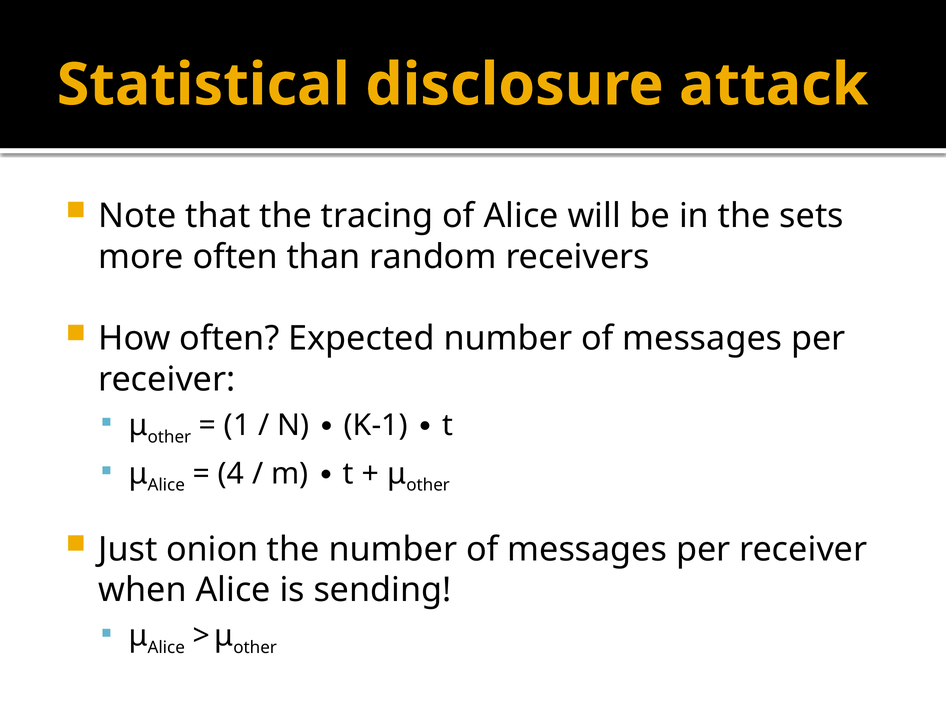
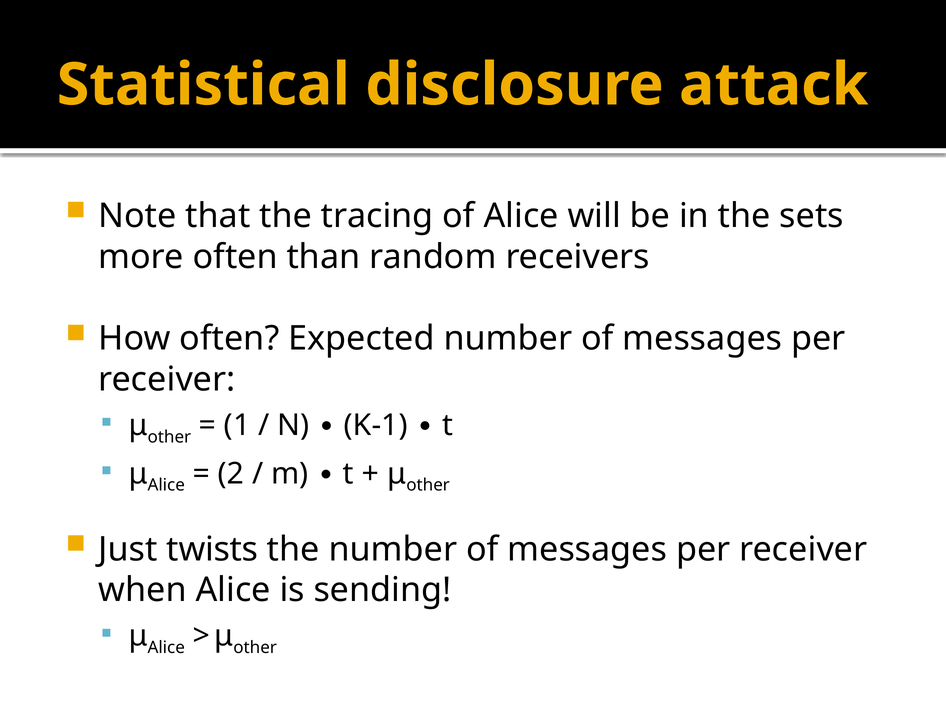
4: 4 -> 2 (231, 474)
onion: onion -> twists (212, 550)
